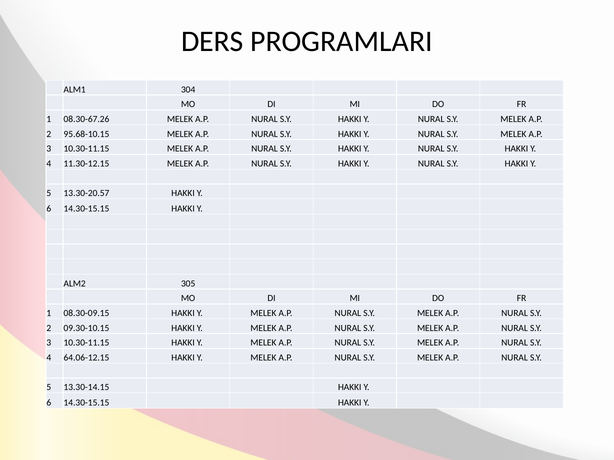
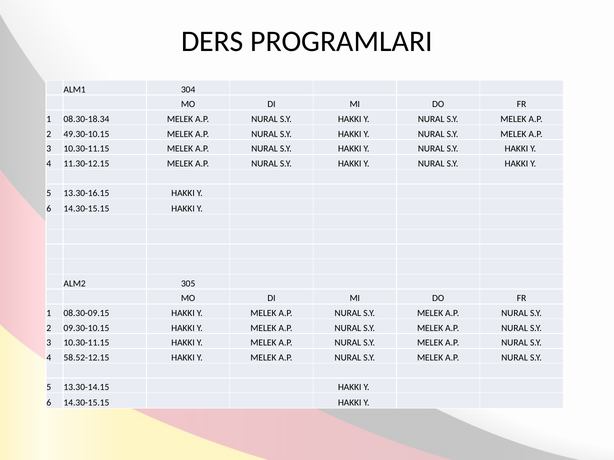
08.30-67.26: 08.30-67.26 -> 08.30-18.34 (86, 119)
95.68-10.15: 95.68-10.15 -> 49.30-10.15 (86, 134)
13.30-20.57: 13.30-20.57 -> 13.30-16.15 (86, 193)
64.06-12.15: 64.06-12.15 -> 58.52-12.15 (86, 358)
